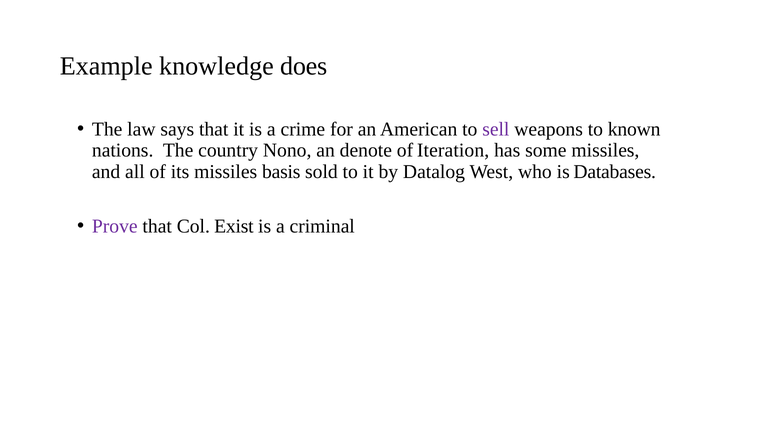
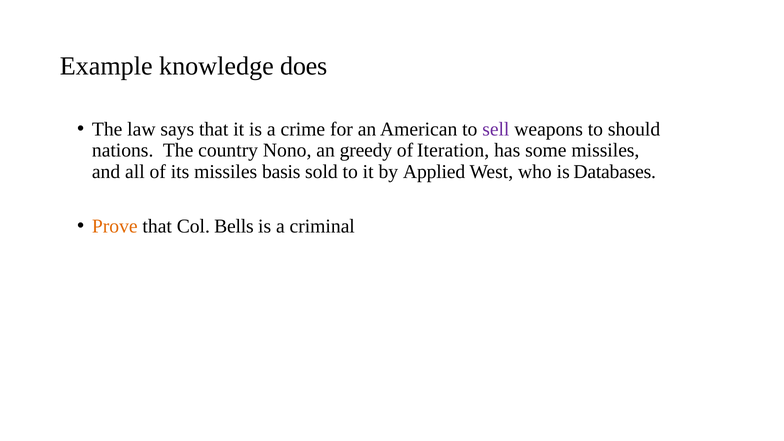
known: known -> should (634, 129)
denote: denote -> greedy (366, 150)
Datalog: Datalog -> Applied (434, 172)
Prove colour: purple -> orange (115, 226)
Exist: Exist -> Bells (234, 226)
